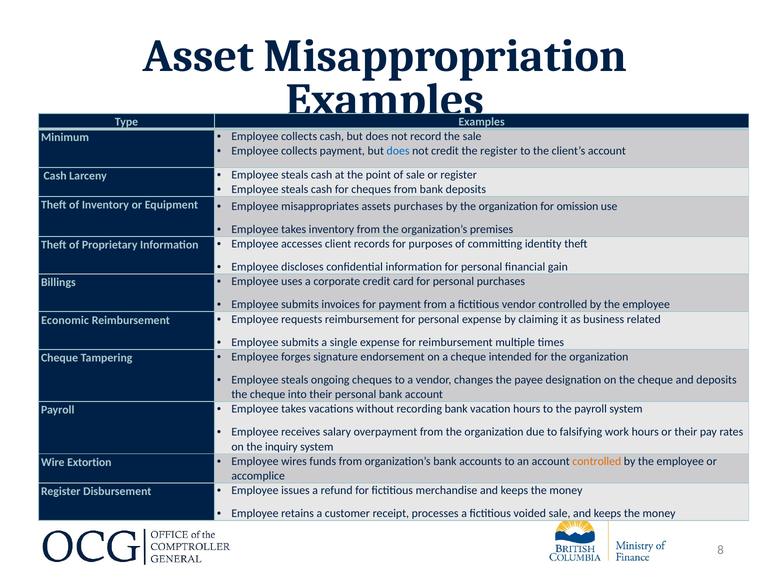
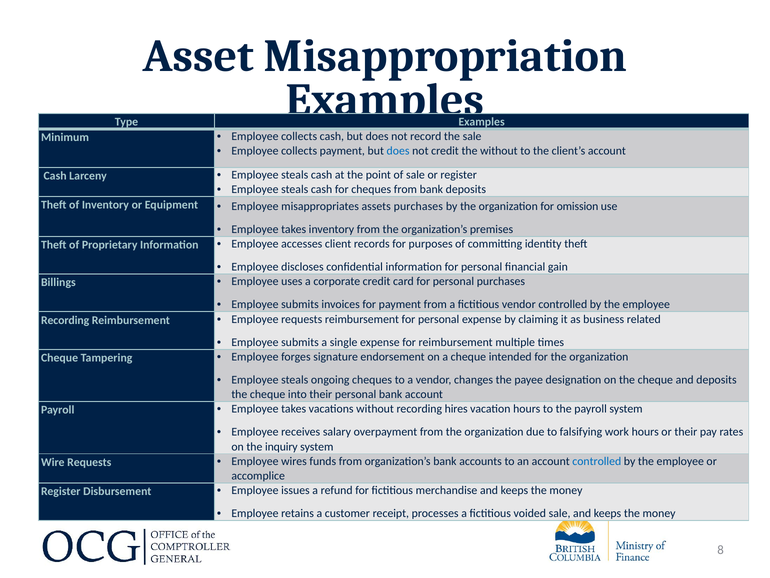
the register: register -> without (499, 151)
Economic: Economic -> Recording (65, 320)
recording bank: bank -> hires (456, 409)
Wire Extortion: Extortion -> Requests (89, 462)
controlled colour: orange -> blue (597, 461)
